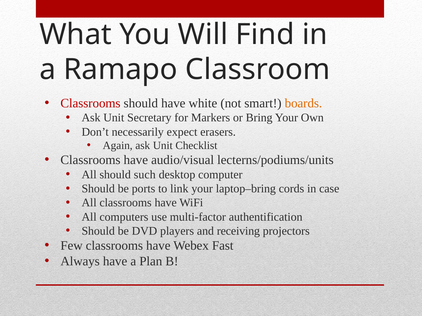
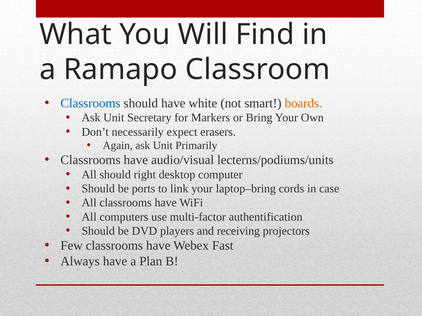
Classrooms colour: red -> blue (90, 103)
Checklist: Checklist -> Primarily (196, 146)
such: such -> right (145, 175)
